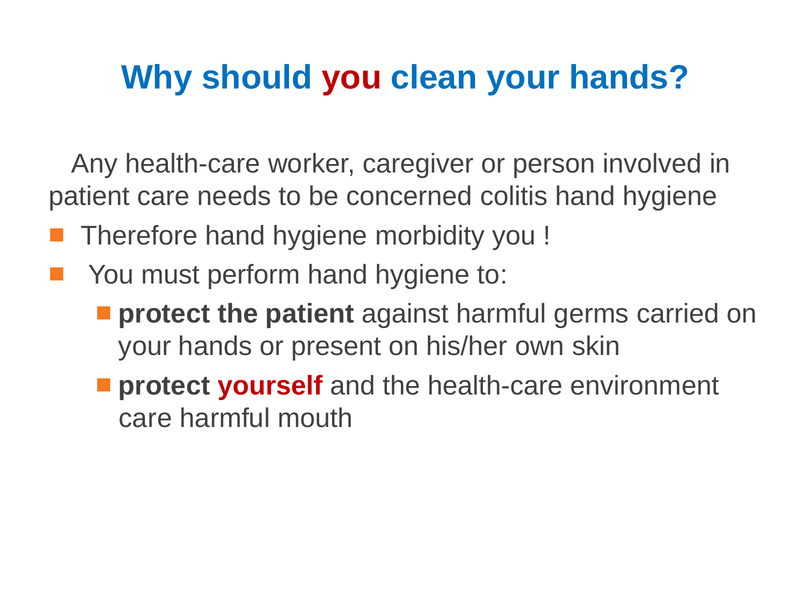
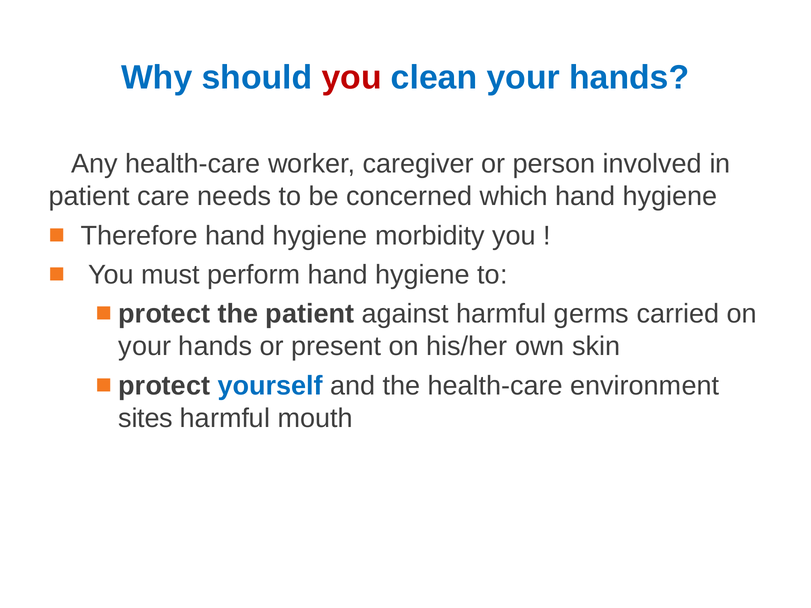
colitis: colitis -> which (514, 197)
yourself colour: red -> blue (270, 386)
care: care -> sites (146, 418)
